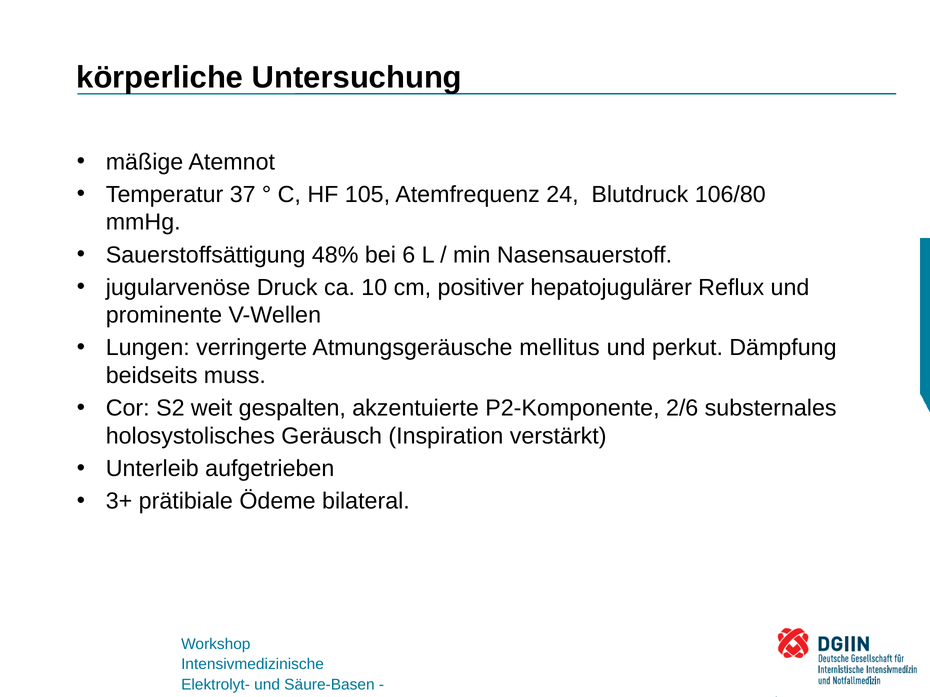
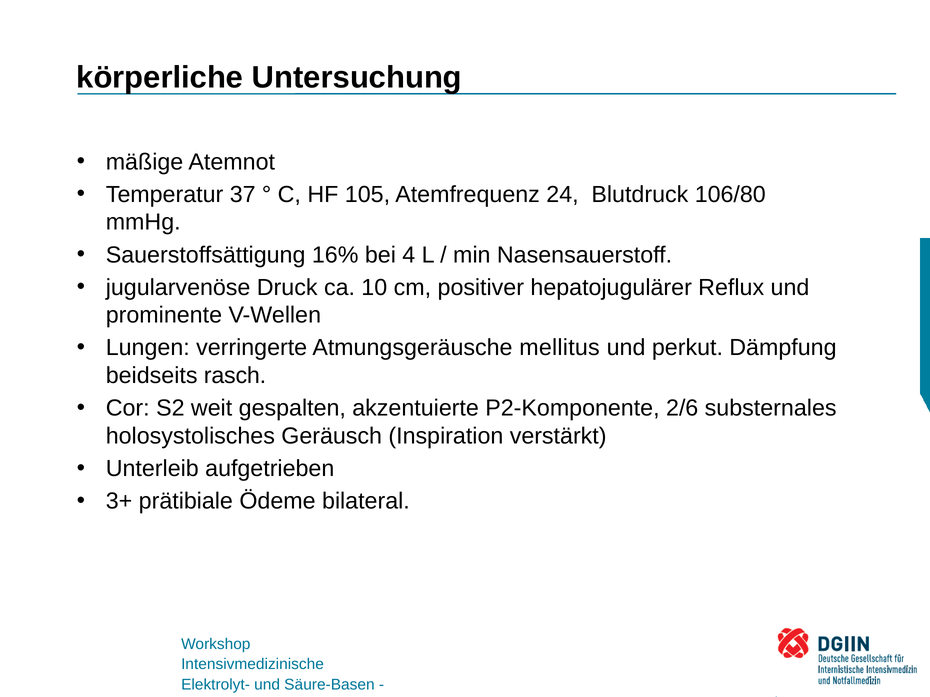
48%: 48% -> 16% (335, 255)
6: 6 -> 4 (409, 255)
muss: muss -> rasch (235, 376)
